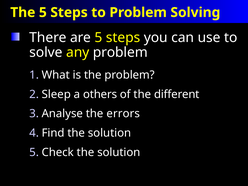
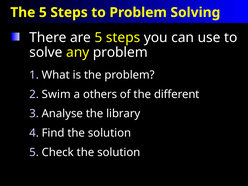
Sleep: Sleep -> Swim (56, 94)
errors: errors -> library (123, 114)
